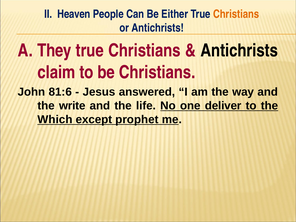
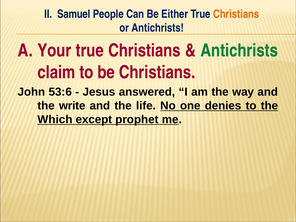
Heaven: Heaven -> Samuel (74, 14)
They: They -> Your (54, 51)
Antichrists colour: black -> green (239, 51)
81:6: 81:6 -> 53:6 (60, 92)
deliver: deliver -> denies (223, 106)
